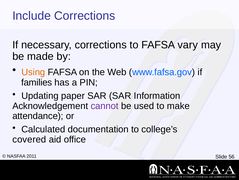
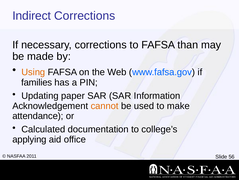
Include: Include -> Indirect (32, 16)
vary: vary -> than (188, 45)
cannot colour: purple -> orange (105, 105)
covered: covered -> applying (29, 139)
